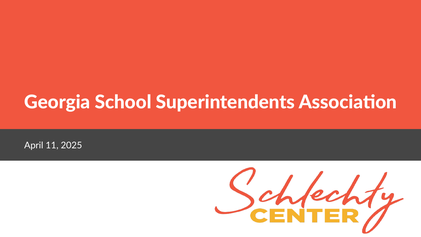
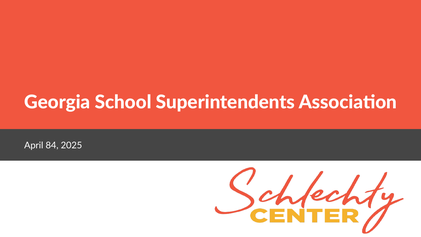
11: 11 -> 84 (52, 145)
